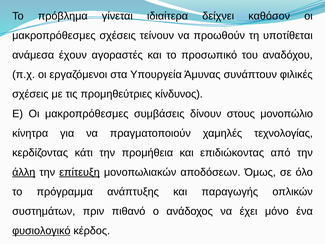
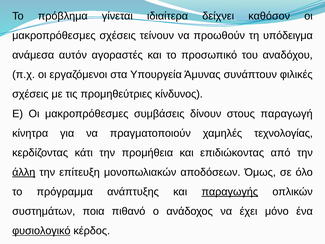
υποτίθεται: υποτίθεται -> υπόδειγμα (288, 36)
έχουν: έχουν -> αυτόν (73, 55)
μονοπώλιο: μονοπώλιο -> παραγωγή (287, 114)
επίτευξη underline: present -> none (80, 172)
παραγωγής underline: none -> present (230, 192)
πριν: πριν -> ποια (94, 211)
